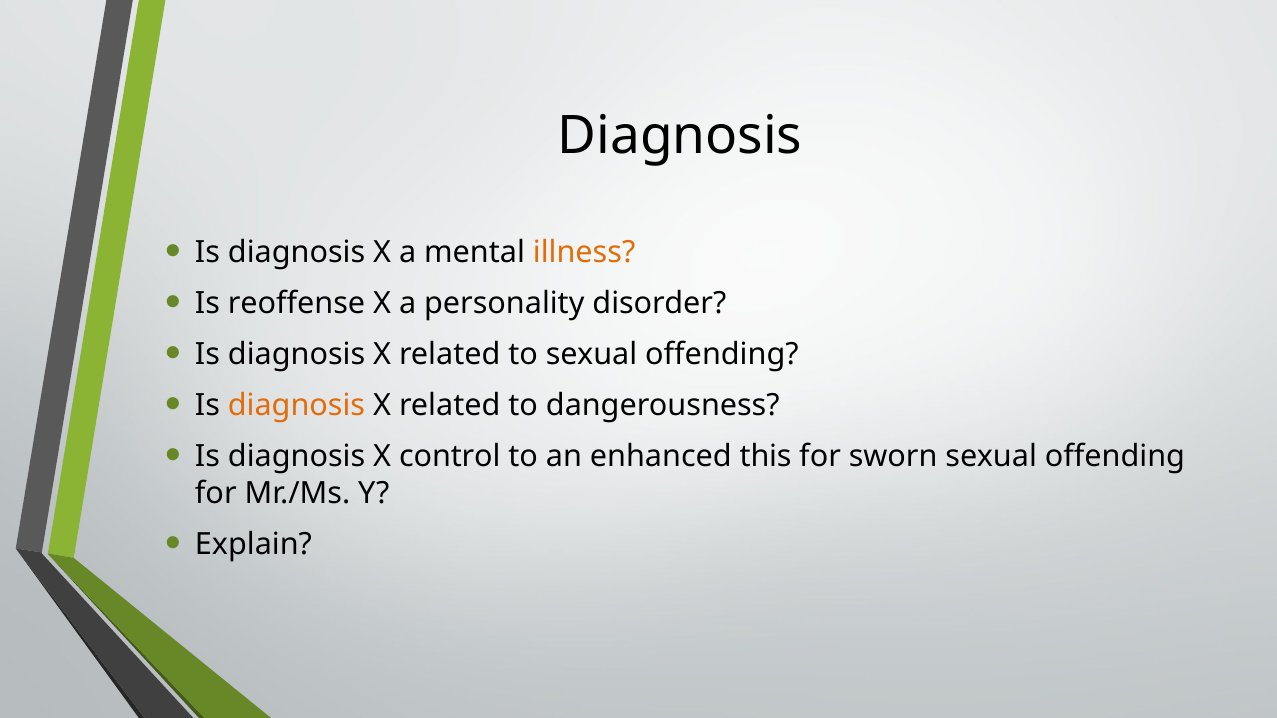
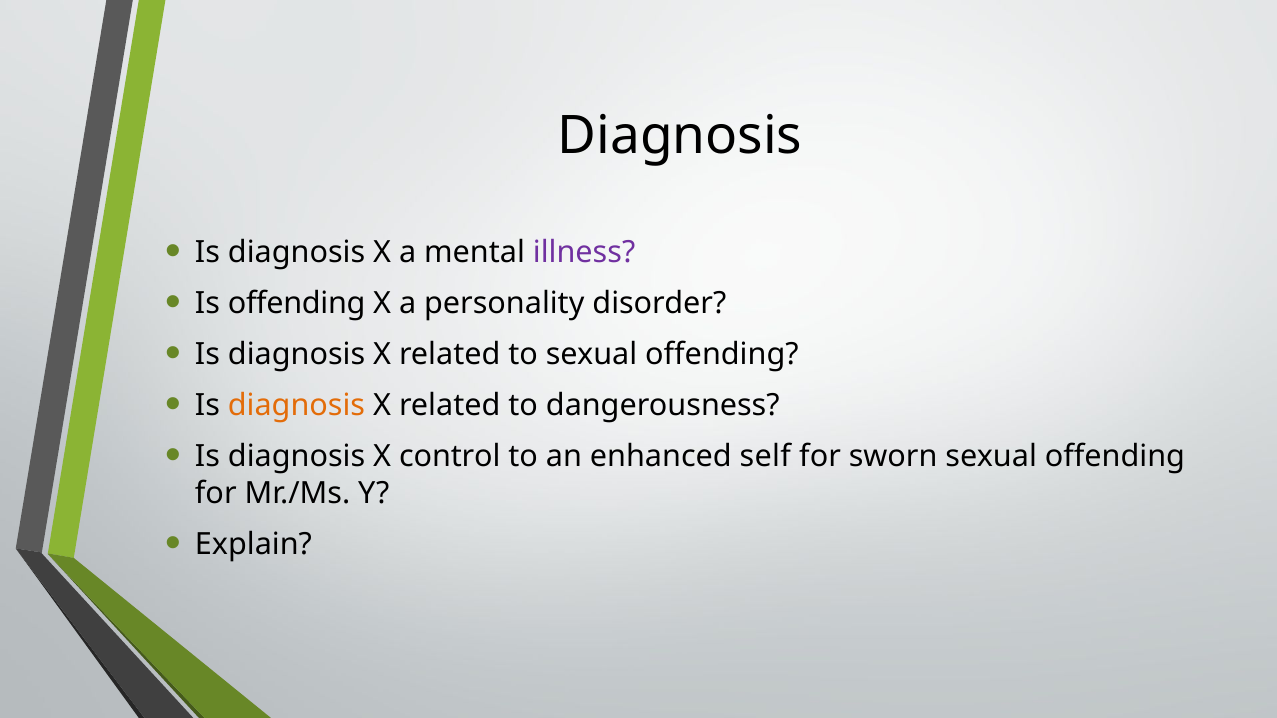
illness colour: orange -> purple (584, 252)
Is reoffense: reoffense -> offending (297, 304)
this: this -> self (765, 457)
